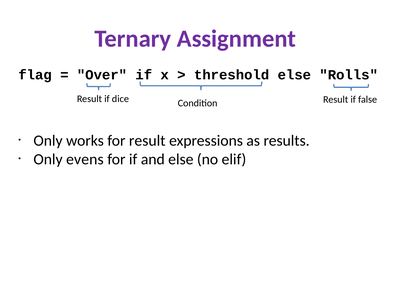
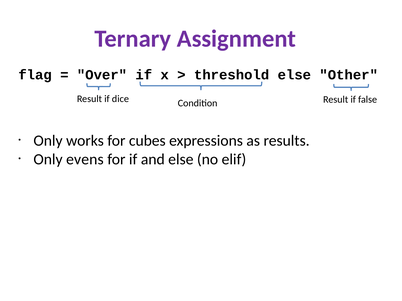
Rolls: Rolls -> Other (349, 75)
for result: result -> cubes (147, 141)
